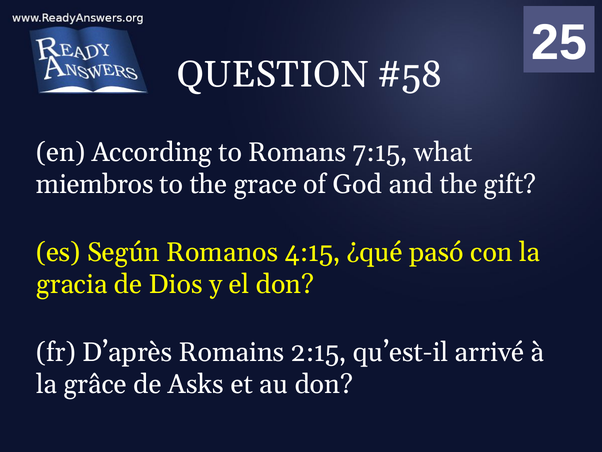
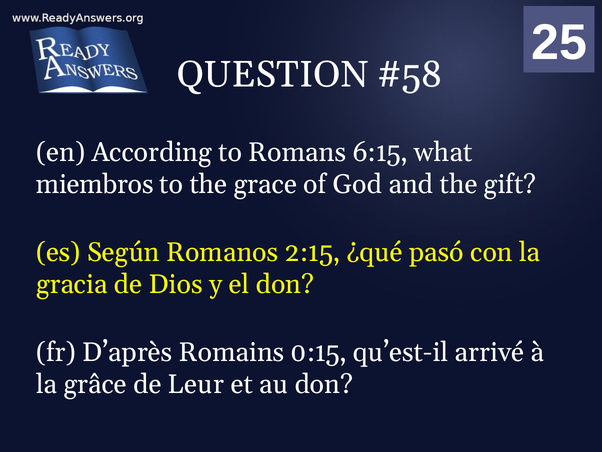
7:15: 7:15 -> 6:15 (380, 152)
4:15: 4:15 -> 2:15 (313, 252)
2:15: 2:15 -> 0:15 (319, 352)
Asks: Asks -> Leur (196, 384)
